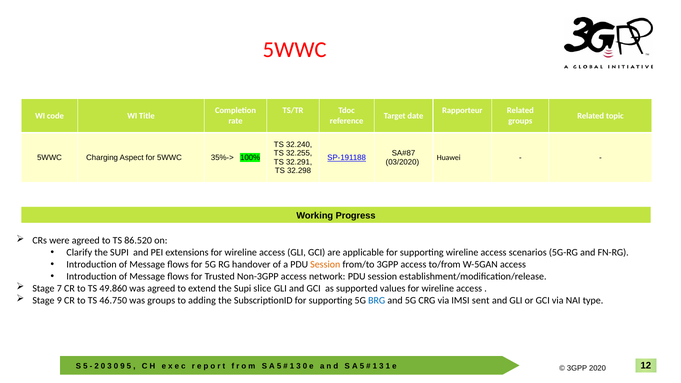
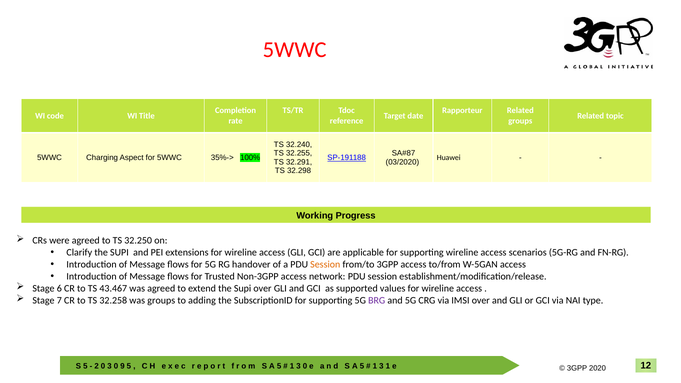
86.520: 86.520 -> 32.250 (138, 241)
7: 7 -> 6 (59, 288)
49.860: 49.860 -> 43.467 (113, 288)
Supi slice: slice -> over (262, 288)
Stage 9: 9 -> 7 (59, 300)
46.750: 46.750 -> 32.258 (113, 300)
BRG colour: blue -> purple (377, 300)
IMSI sent: sent -> over (481, 300)
